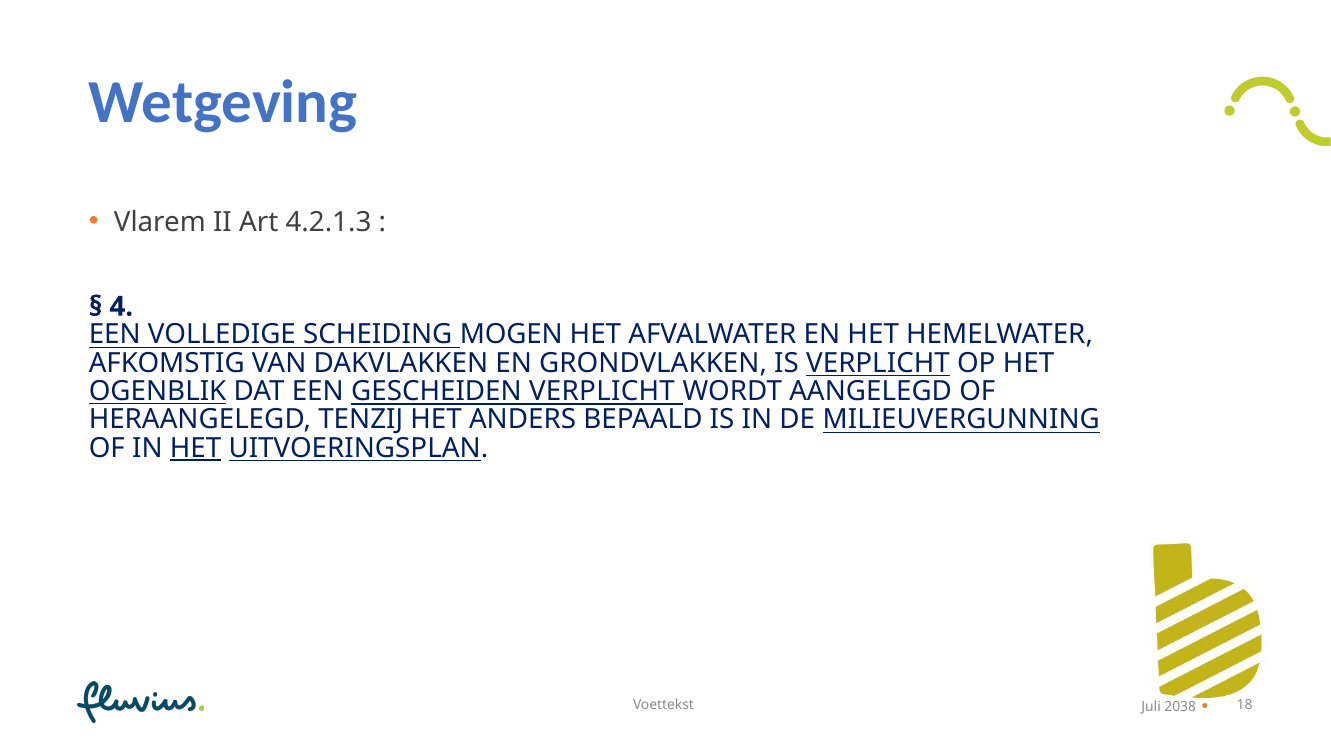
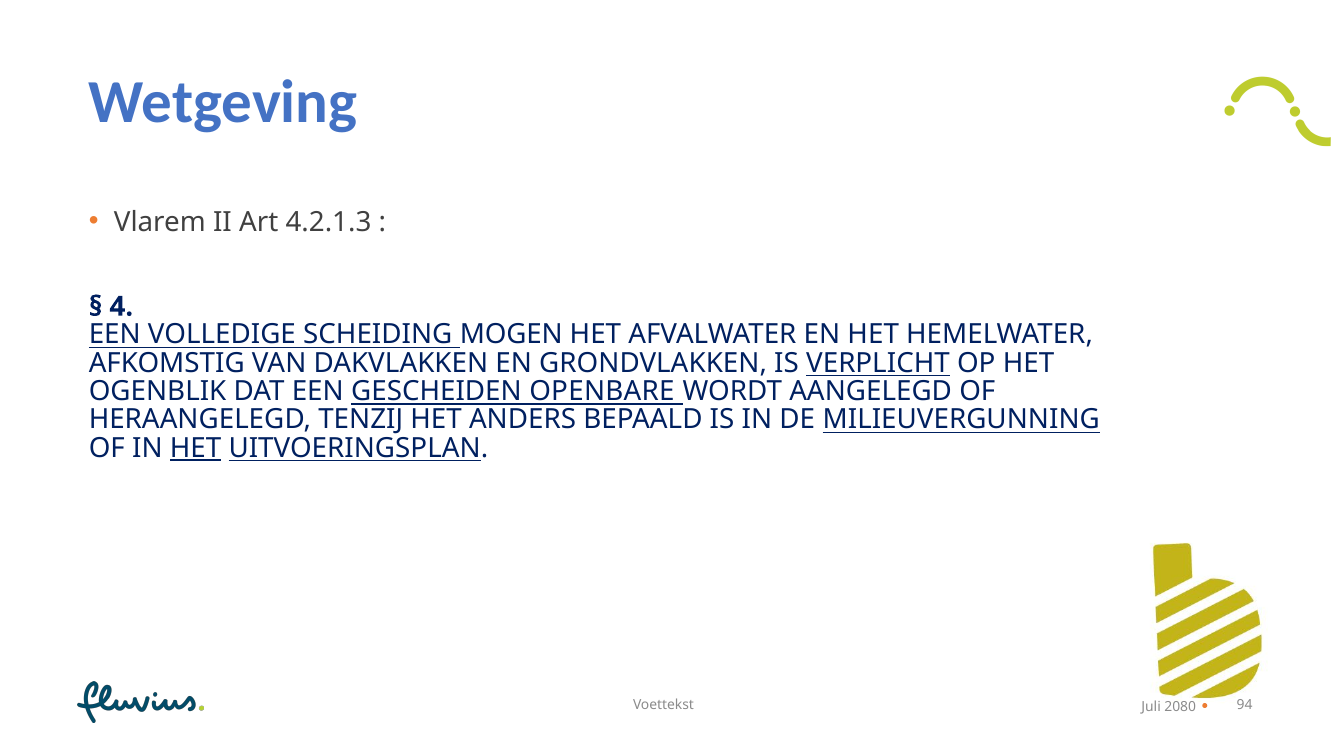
OGENBLIK underline: present -> none (158, 391)
GESCHEIDEN VERPLICHT: VERPLICHT -> OPENBARE (602, 391)
18: 18 -> 94 (1245, 705)
2038: 2038 -> 2080 (1180, 706)
